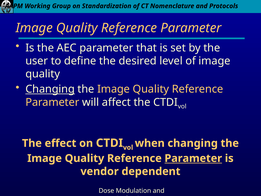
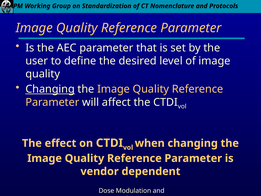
Parameter underline: present -> none (193, 158)
